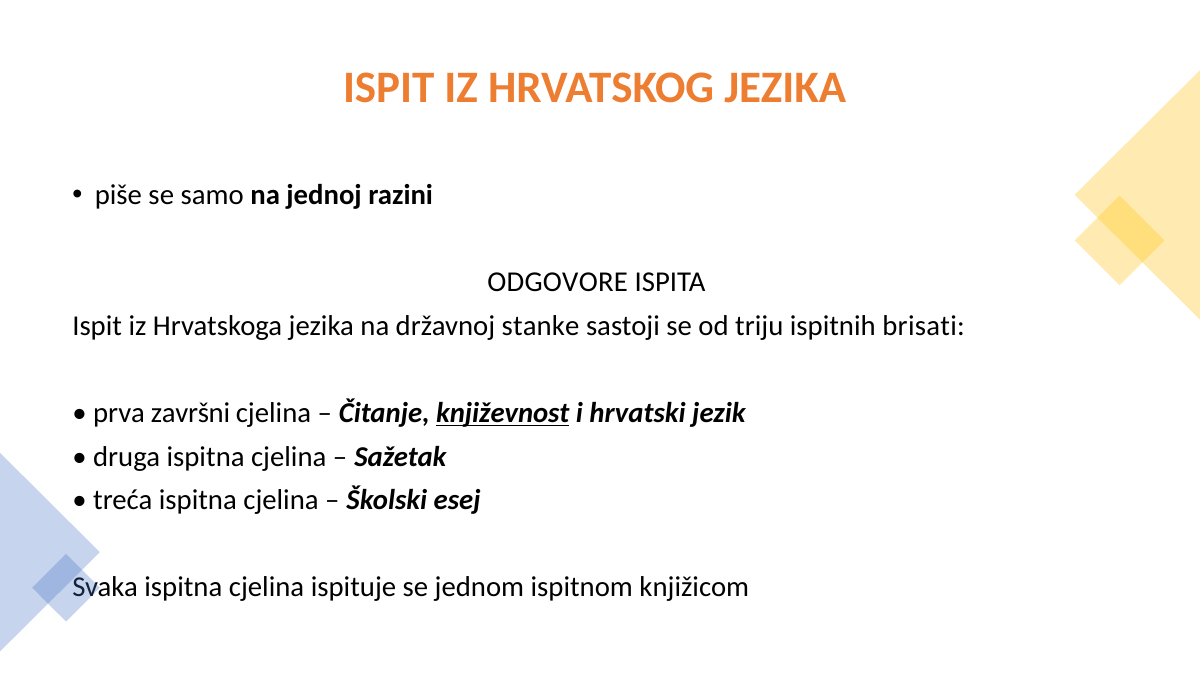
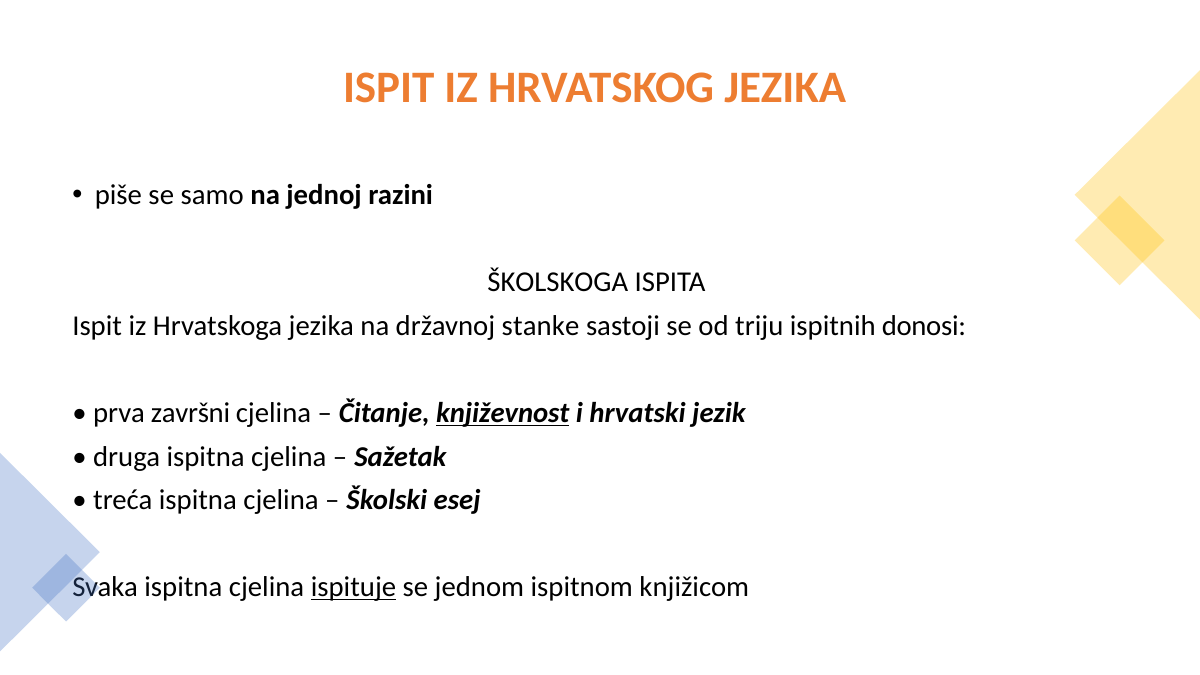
ODGOVORE: ODGOVORE -> ŠKOLSKOGA (558, 282)
brisati: brisati -> donosi (924, 326)
ispituje underline: none -> present (353, 587)
